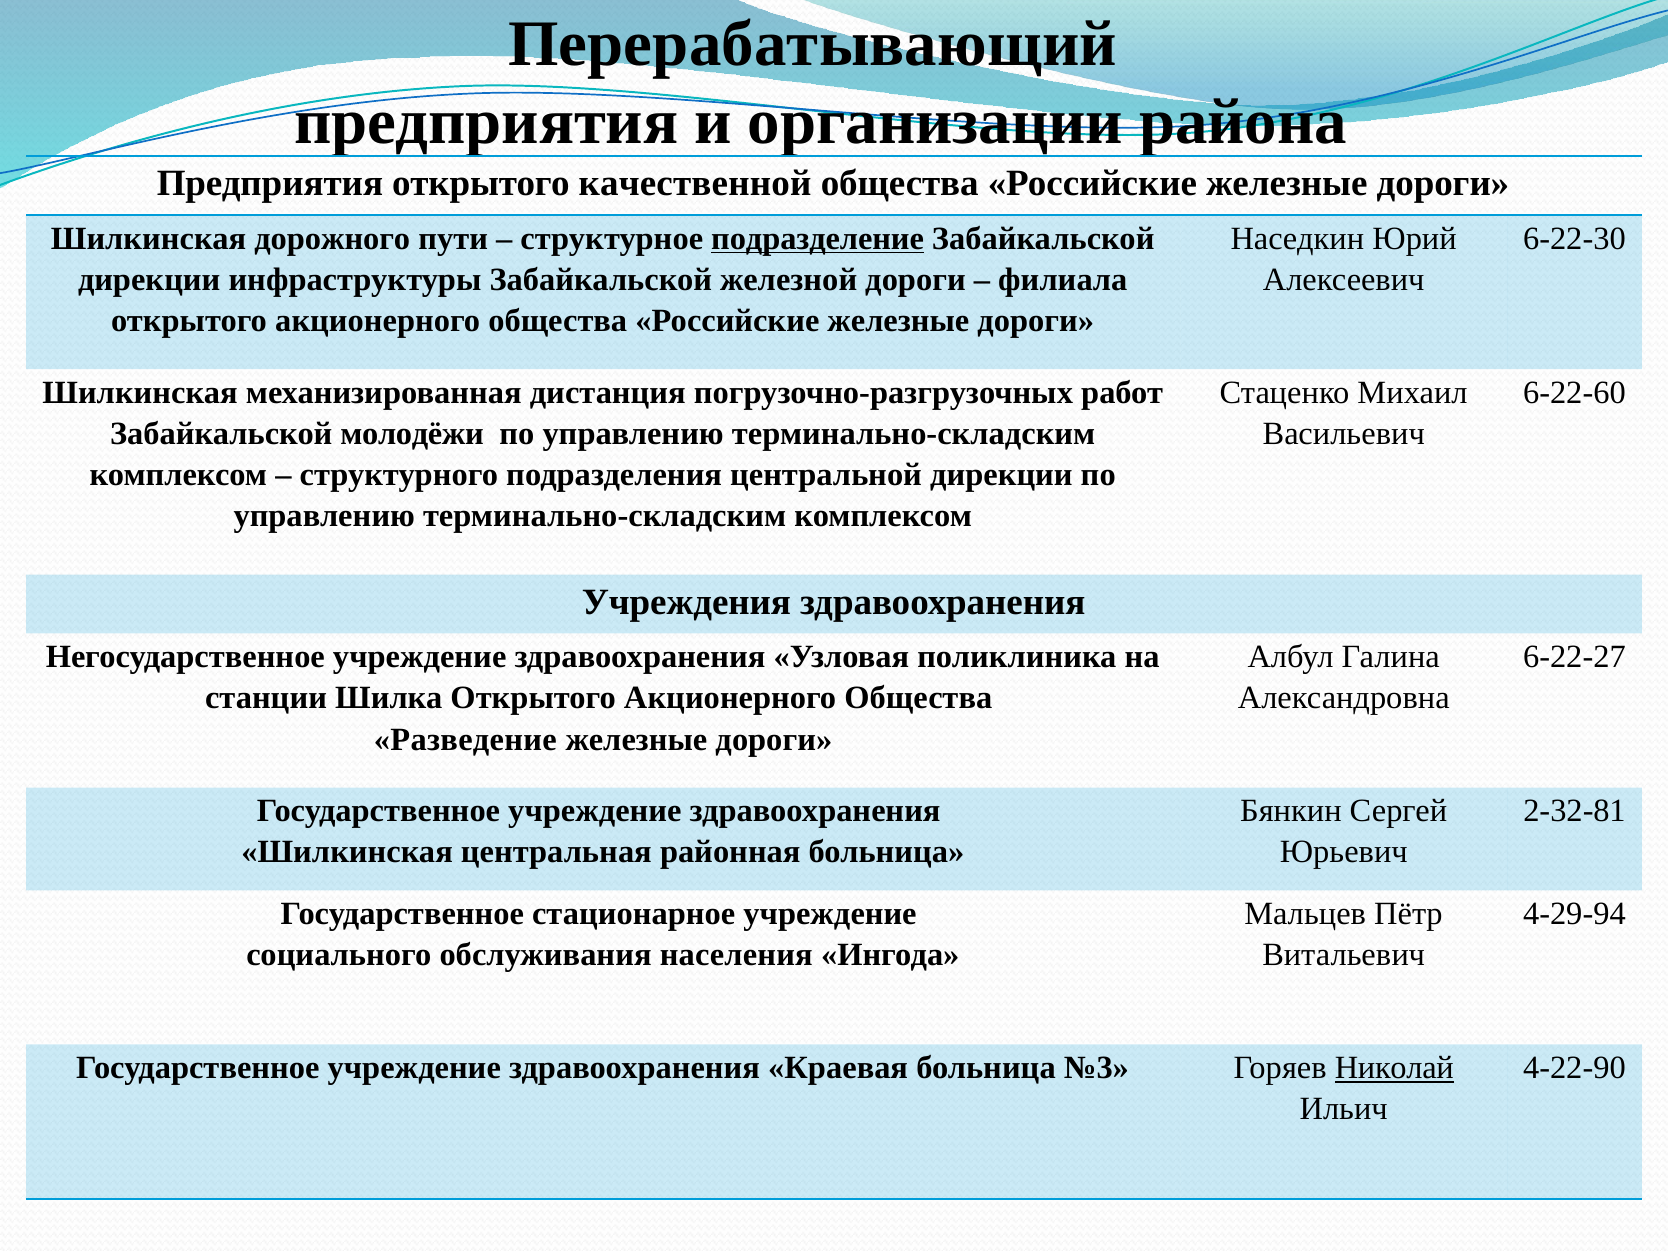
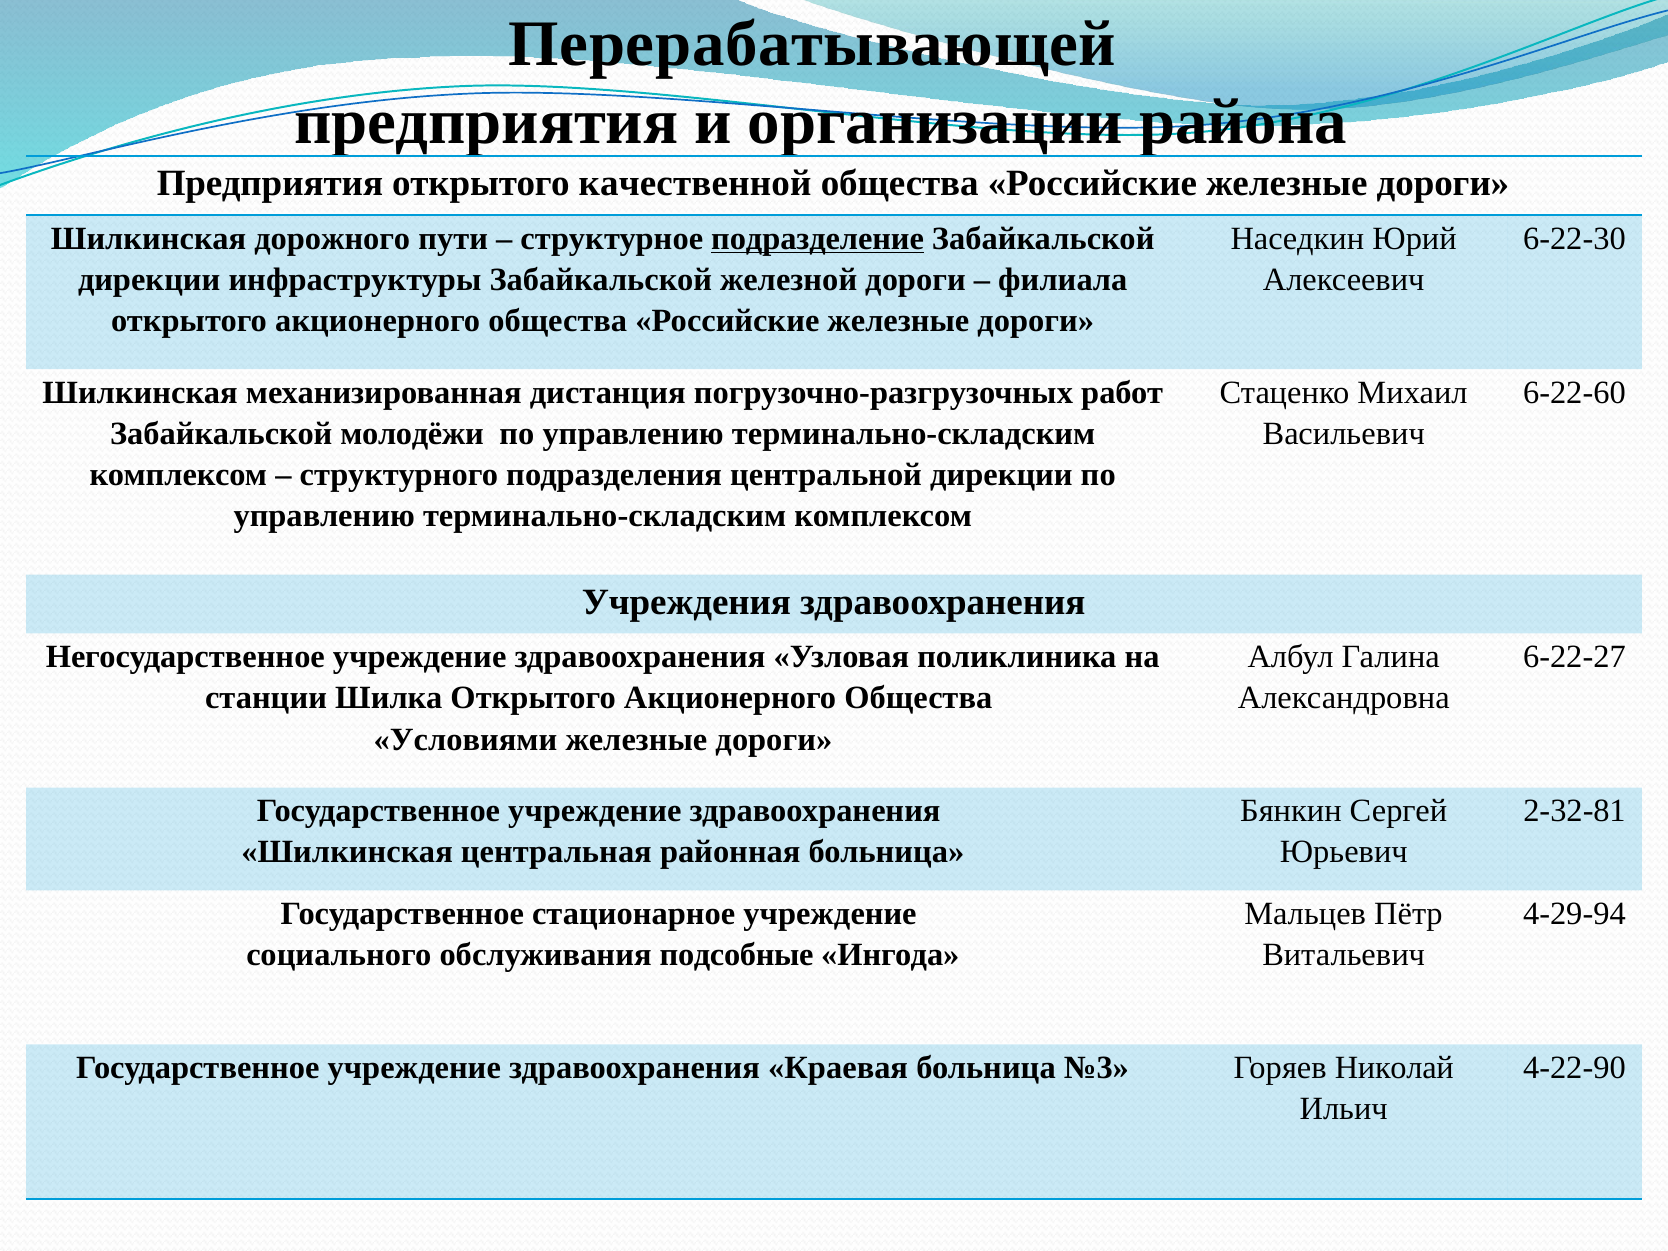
Перерабатывающий: Перерабатывающий -> Перерабатывающей (812, 44)
Разведение: Разведение -> Условиями (465, 739)
населения: населения -> подсобные (737, 955)
Николай underline: present -> none (1394, 1068)
